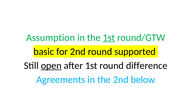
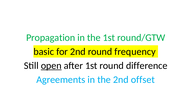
Assumption: Assumption -> Propagation (51, 37)
1st underline: present -> none (109, 37)
supported: supported -> frequency (135, 51)
below: below -> offset (143, 79)
